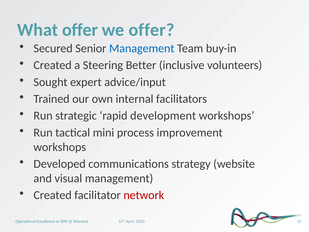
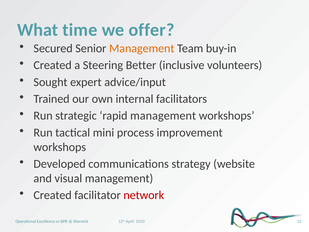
What offer: offer -> time (80, 30)
Management colour: blue -> orange (142, 48)
rapid development: development -> management (163, 116)
